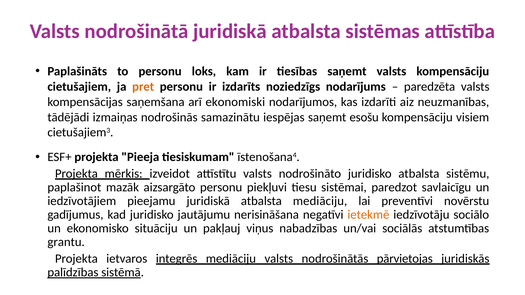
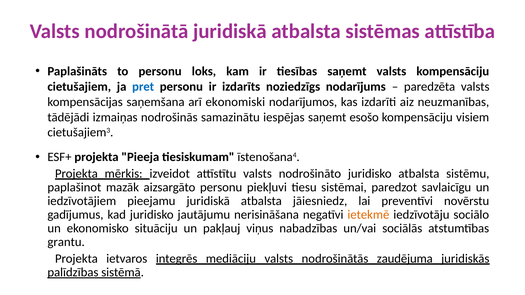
pret colour: orange -> blue (143, 87)
esošu: esošu -> esošo (364, 117)
atbalsta mediāciju: mediāciju -> jāiesniedz (320, 201)
pārvietojas: pārvietojas -> zaudējuma (405, 259)
